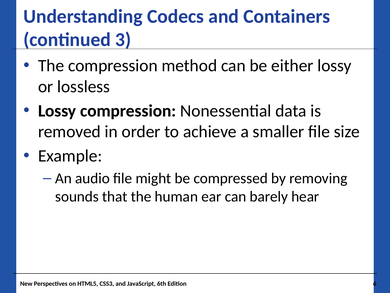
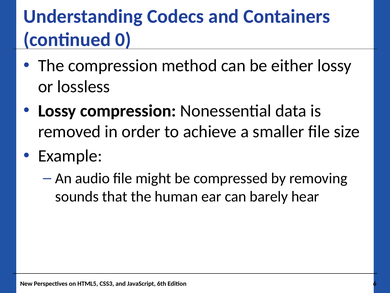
3: 3 -> 0 (123, 40)
